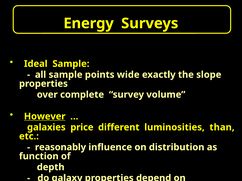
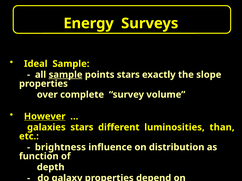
sample underline: none -> present (66, 75)
points wide: wide -> stars (128, 75)
galaxies price: price -> stars (82, 128)
reasonably: reasonably -> brightness (60, 148)
